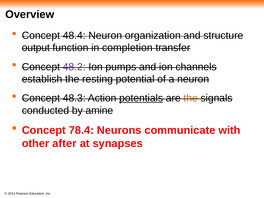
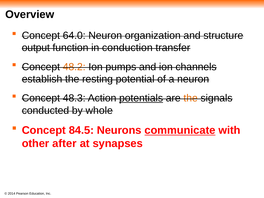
48.4: 48.4 -> 64.0 (74, 35)
completion: completion -> conduction (127, 48)
48.2 colour: purple -> orange (74, 67)
amine: amine -> whole (99, 110)
78.4: 78.4 -> 84.5 (81, 130)
communicate underline: none -> present (180, 130)
